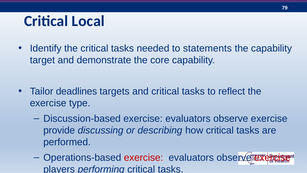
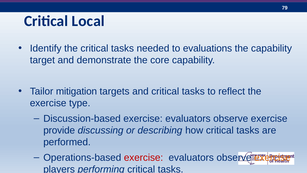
statements: statements -> evaluations (207, 48)
deadlines: deadlines -> mitigation (76, 91)
exercise colour: red -> orange (272, 157)
